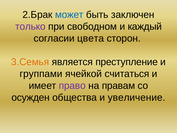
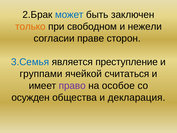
только colour: purple -> orange (30, 26)
каждый: каждый -> нежели (145, 26)
цвета: цвета -> праве (91, 38)
3.Семья colour: orange -> blue (30, 62)
правам: правам -> особое (118, 85)
увеличение: увеличение -> декларация (137, 97)
